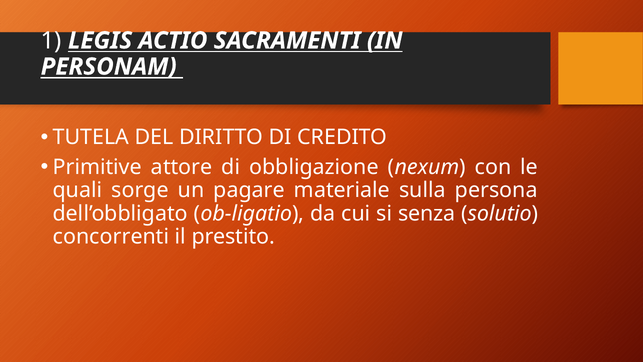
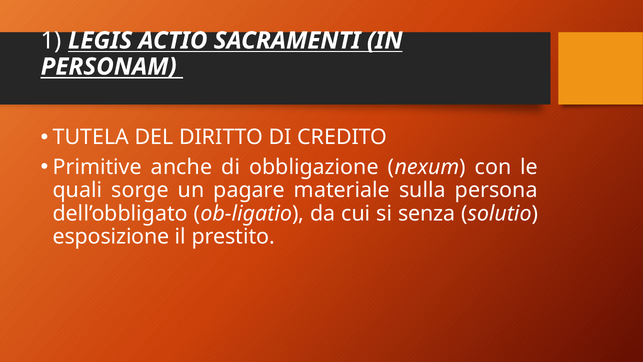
attore: attore -> anche (182, 167)
concorrenti: concorrenti -> esposizione (111, 236)
